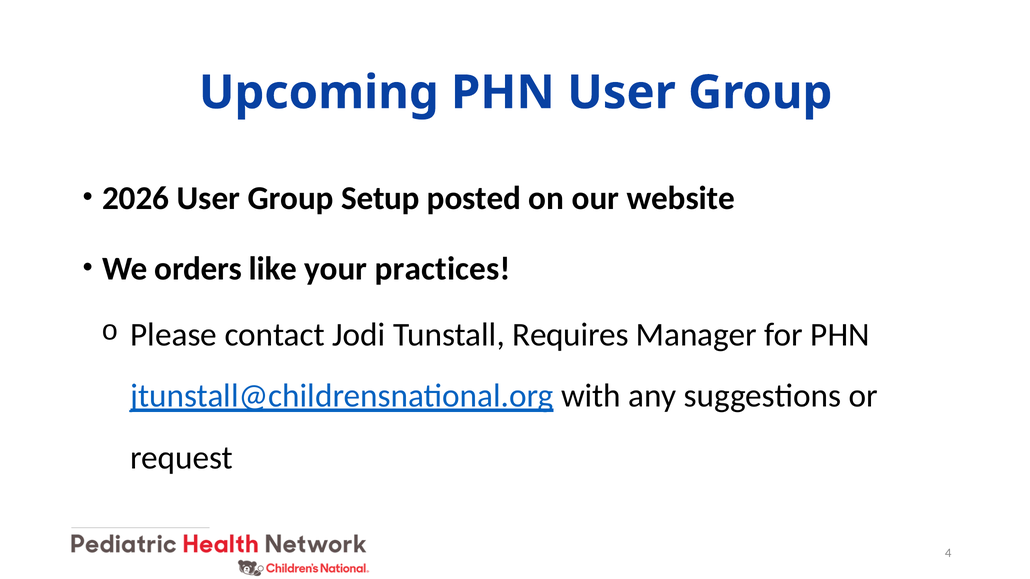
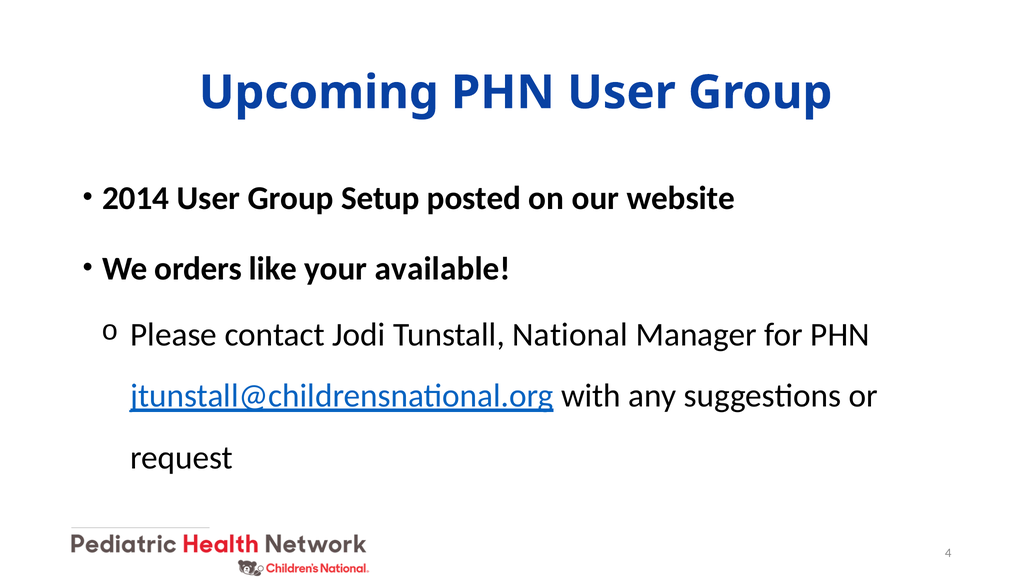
2026: 2026 -> 2014 (136, 198)
practices: practices -> available (443, 269)
Requires: Requires -> National (570, 335)
